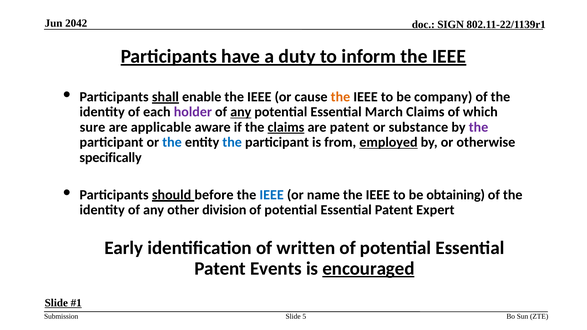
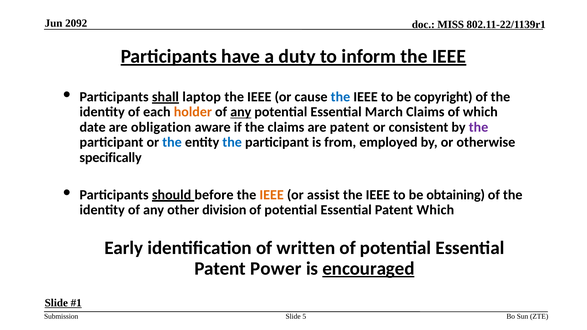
2042: 2042 -> 2092 (76, 23)
SIGN: SIGN -> MISS (451, 24)
enable: enable -> laptop (202, 97)
the colour: orange -> blue (340, 97)
company: company -> copyright (443, 97)
holder colour: purple -> orange (193, 112)
sure: sure -> date (93, 127)
applicable: applicable -> obligation (161, 127)
claims underline: present -> none (286, 127)
substance: substance -> consistent (419, 127)
employed underline: present -> none (388, 142)
IEEE colour: blue -> orange (272, 195)
name: name -> assist (323, 195)
Patent Expert: Expert -> Which (435, 210)
Events: Events -> Power (276, 269)
